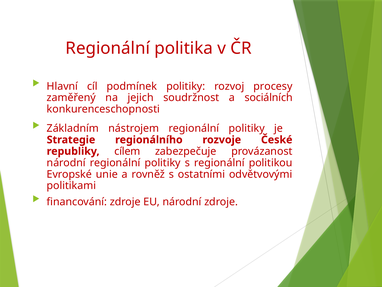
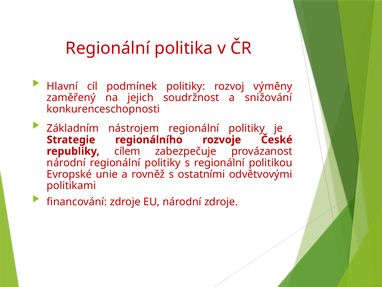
procesy: procesy -> výměny (273, 86)
sociálních: sociálních -> snižování (268, 98)
